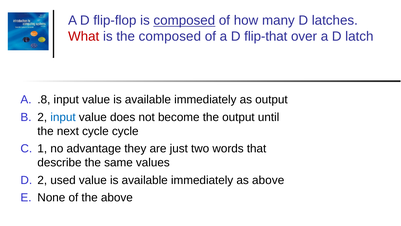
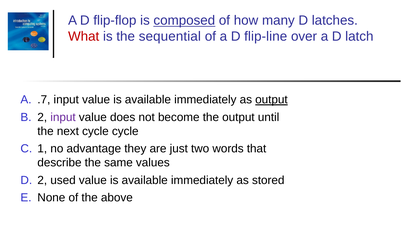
the composed: composed -> sequential (170, 36)
flip-that: flip-that -> flip-line (266, 36)
.8: .8 -> .7 (44, 100)
output underline: none -> present (271, 100)
input colour: blue -> purple (63, 117)
as above: above -> stored (268, 180)
